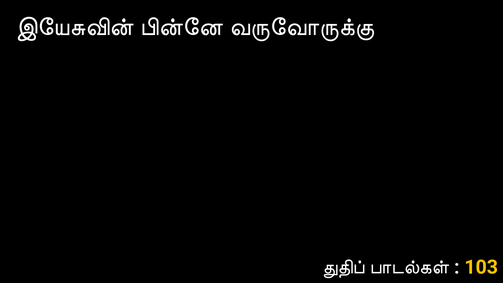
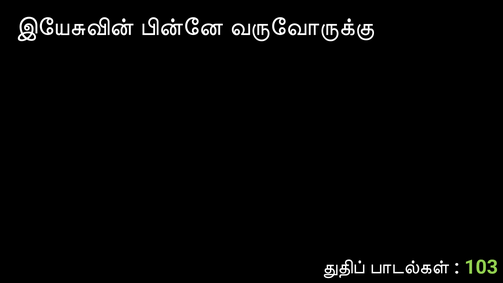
103 colour: yellow -> light green (481, 267)
